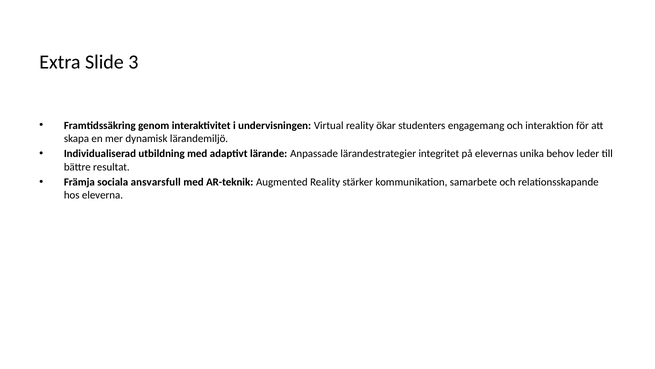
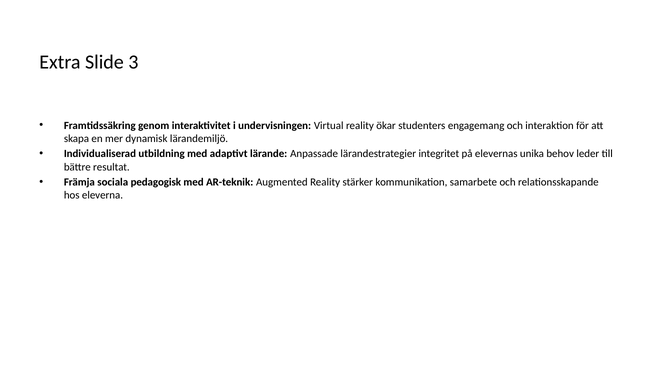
ansvarsfull: ansvarsfull -> pedagogisk (156, 182)
